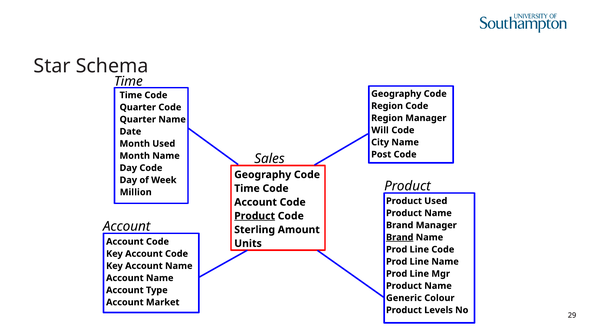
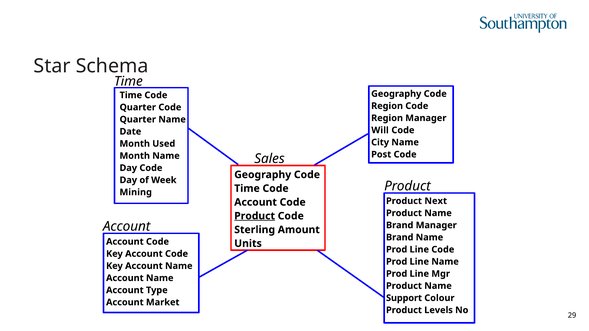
Million: Million -> Mining (136, 192)
Product Used: Used -> Next (436, 201)
Brand underline: present -> none (400, 238)
Generic: Generic -> Support (404, 298)
